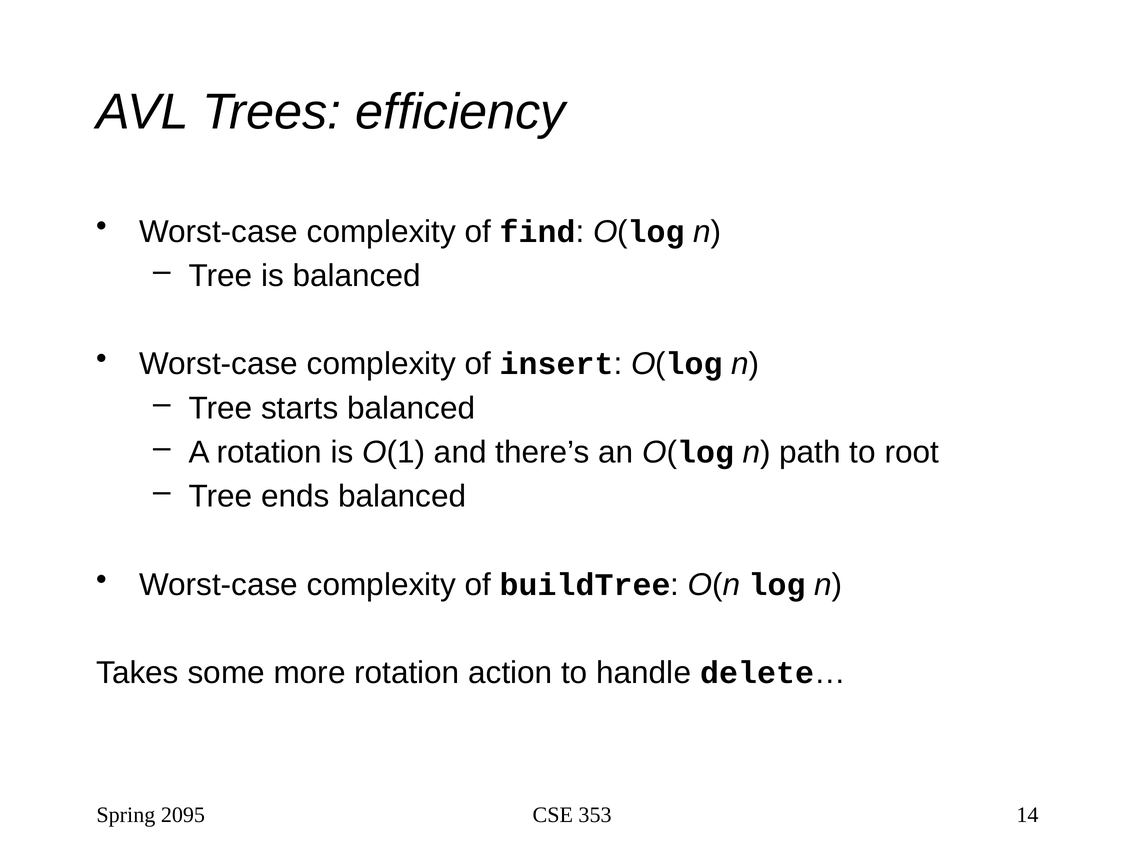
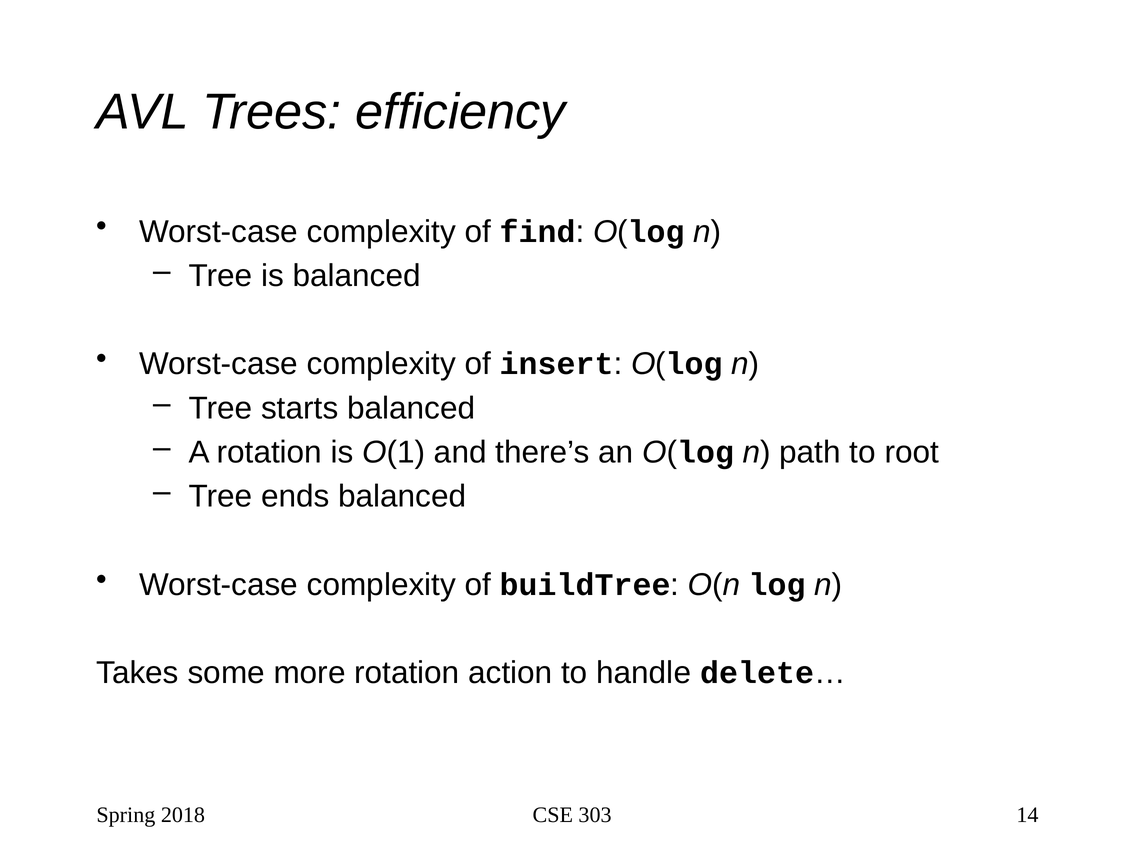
2095: 2095 -> 2018 (183, 815)
353: 353 -> 303 (595, 815)
